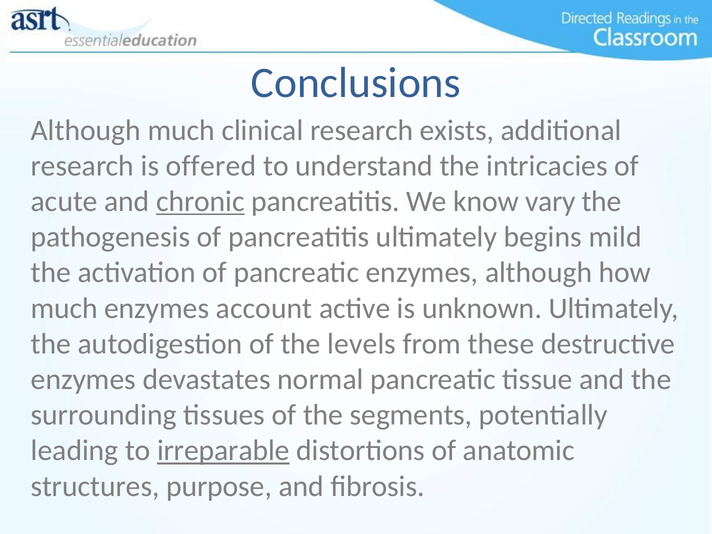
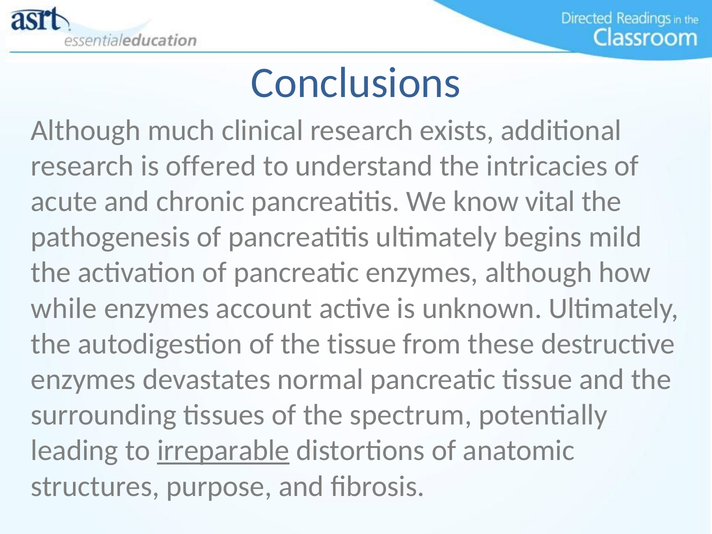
chronic underline: present -> none (200, 201)
vary: vary -> vital (550, 201)
much: much -> while (64, 308)
the levels: levels -> tissue (362, 344)
segments: segments -> spectrum (411, 415)
